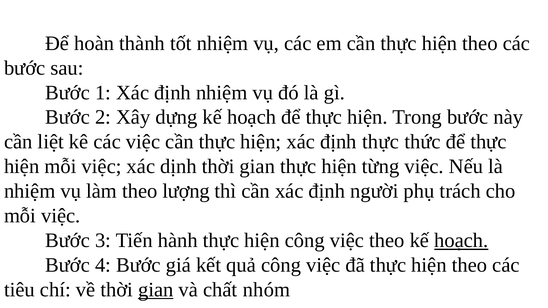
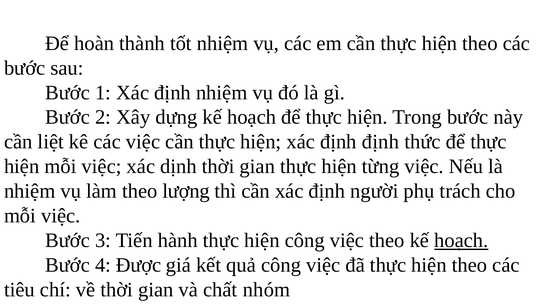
định thực: thực -> định (380, 142)
4 Bước: Bước -> Được (138, 265)
gian underline: present -> none (156, 290)
